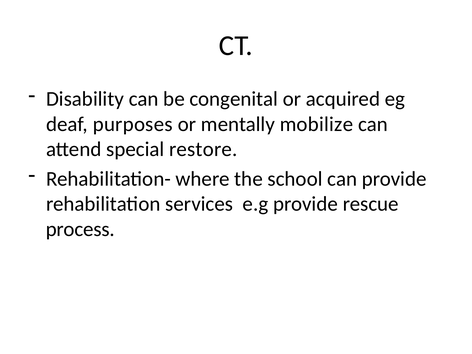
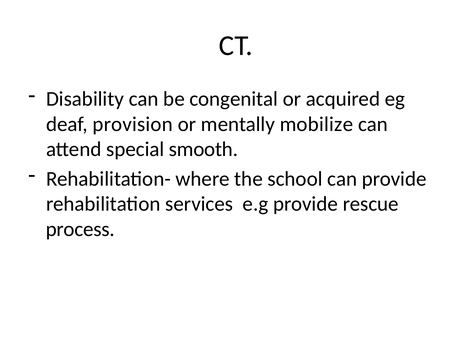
purposes: purposes -> provision (133, 124)
restore: restore -> smooth (203, 149)
